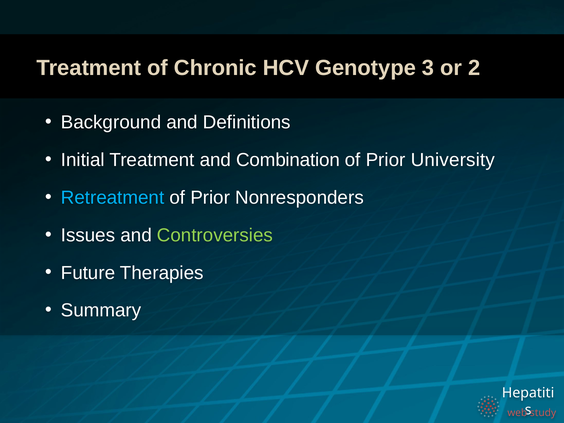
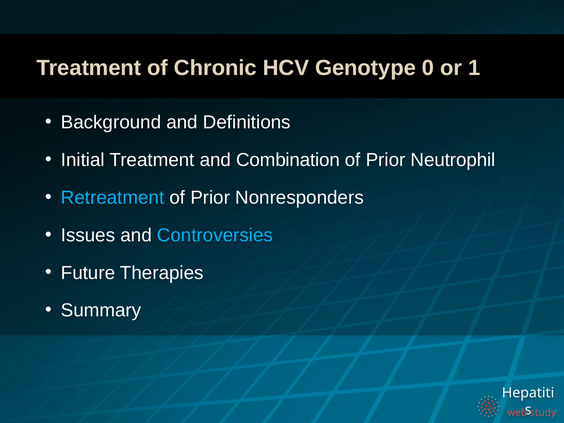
3: 3 -> 0 (428, 68)
2: 2 -> 1 (474, 68)
University: University -> Neutrophil (453, 160)
Controversies colour: light green -> light blue (215, 235)
